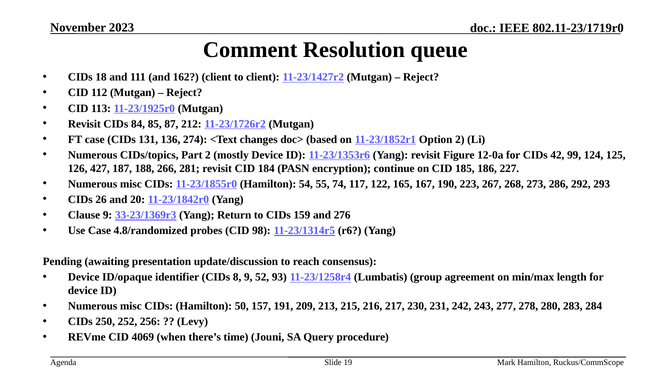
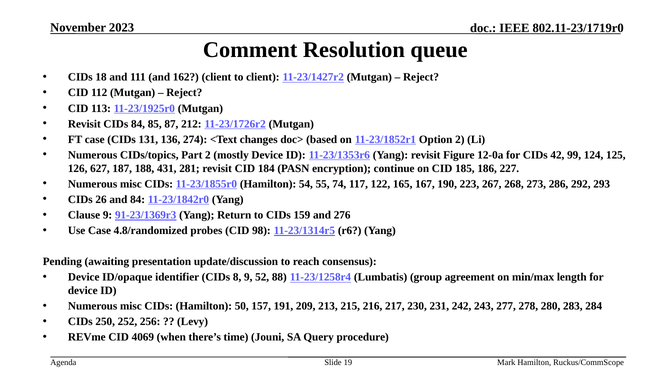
427: 427 -> 627 (100, 168)
266: 266 -> 431 (167, 168)
and 20: 20 -> 84 (138, 199)
33-23/1369r3: 33-23/1369r3 -> 91-23/1369r3 (146, 215)
93: 93 -> 88 (279, 277)
